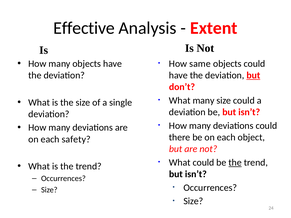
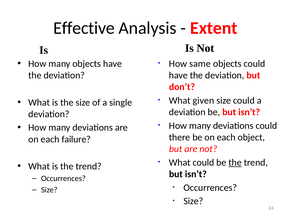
but underline: present -> none (253, 75)
What many: many -> given (203, 101)
safety: safety -> failure (76, 139)
